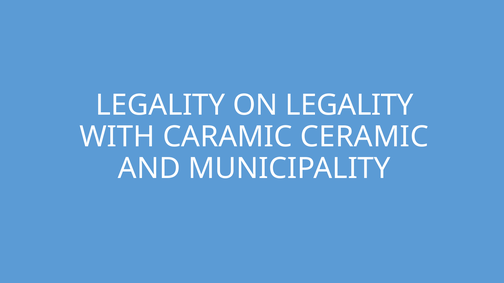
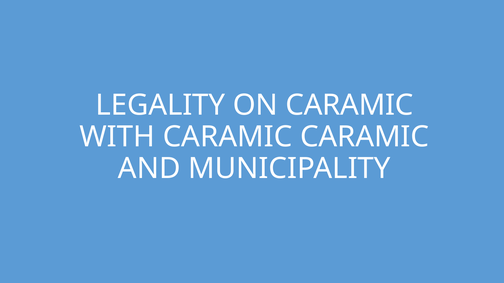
ON LEGALITY: LEGALITY -> CARAMIC (349, 105)
CARAMIC CERAMIC: CERAMIC -> CARAMIC (365, 137)
